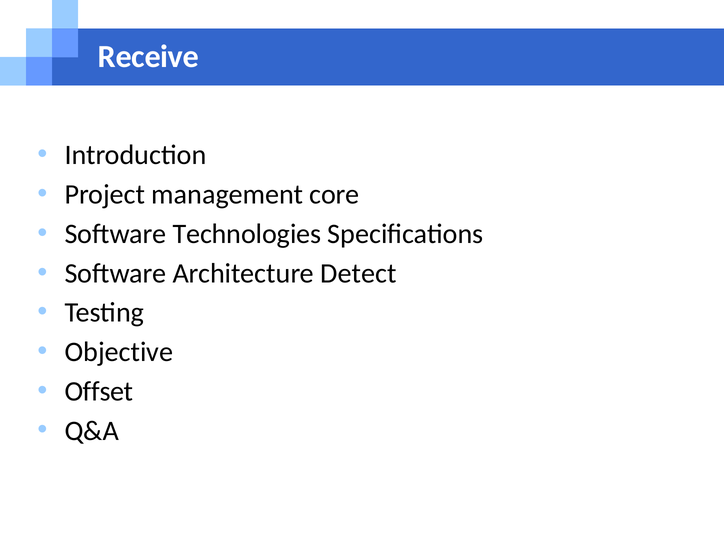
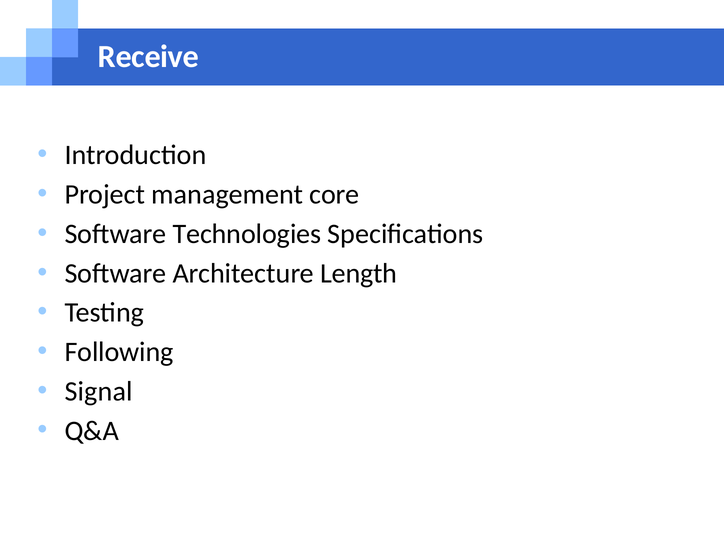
Detect: Detect -> Length (359, 273)
Objective: Objective -> Following (119, 352)
Offset: Offset -> Signal (99, 391)
